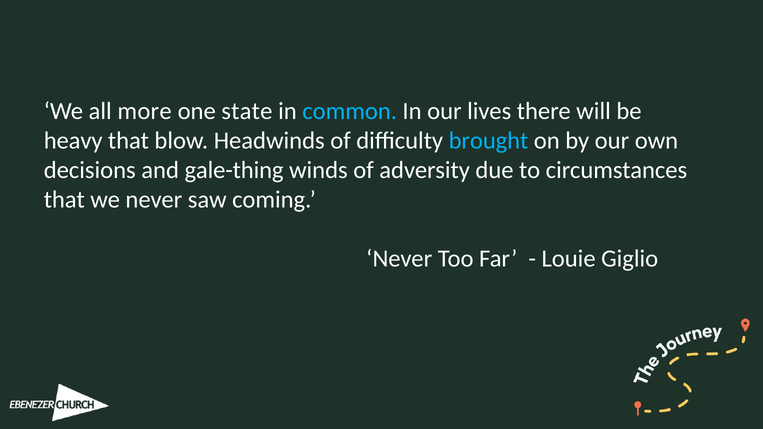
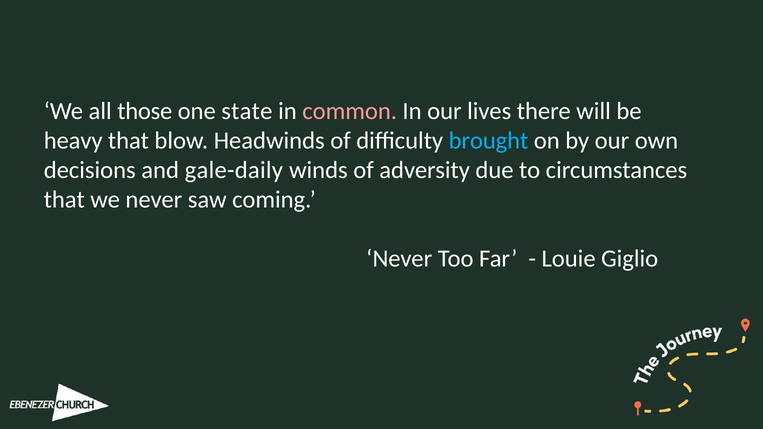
more: more -> those (145, 111)
common colour: light blue -> pink (350, 111)
gale-thing: gale-thing -> gale-daily (234, 170)
